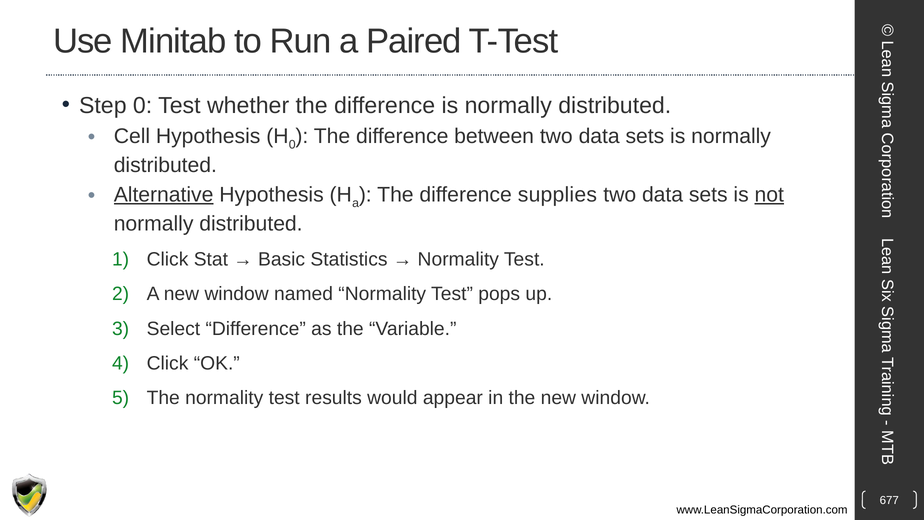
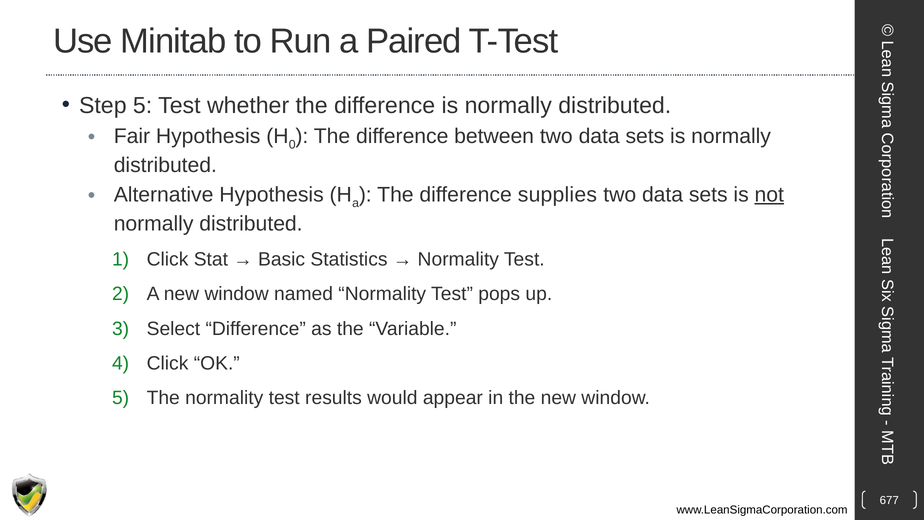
Step 0: 0 -> 5 (143, 106)
Cell: Cell -> Fair (132, 136)
Alternative underline: present -> none (164, 195)
